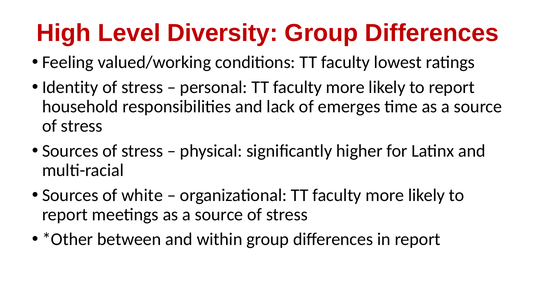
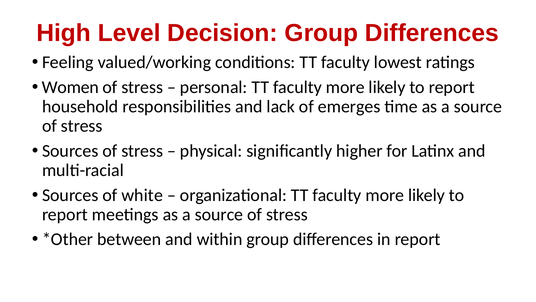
Diversity: Diversity -> Decision (223, 33)
Identity: Identity -> Women (70, 87)
